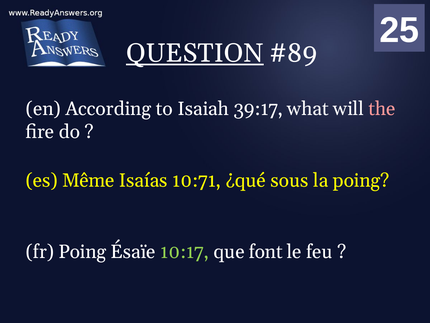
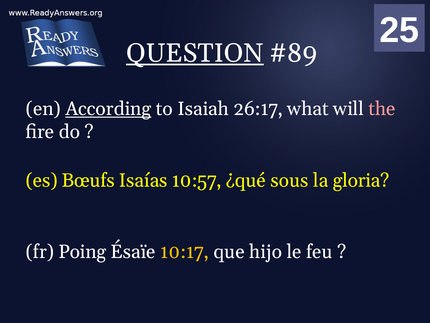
According underline: none -> present (108, 109)
39:17: 39:17 -> 26:17 (258, 109)
Même: Même -> Bœufs (88, 180)
10:71: 10:71 -> 10:57 (197, 180)
la poing: poing -> gloria (361, 180)
10:17 colour: light green -> yellow (185, 251)
font: font -> hijo (266, 251)
